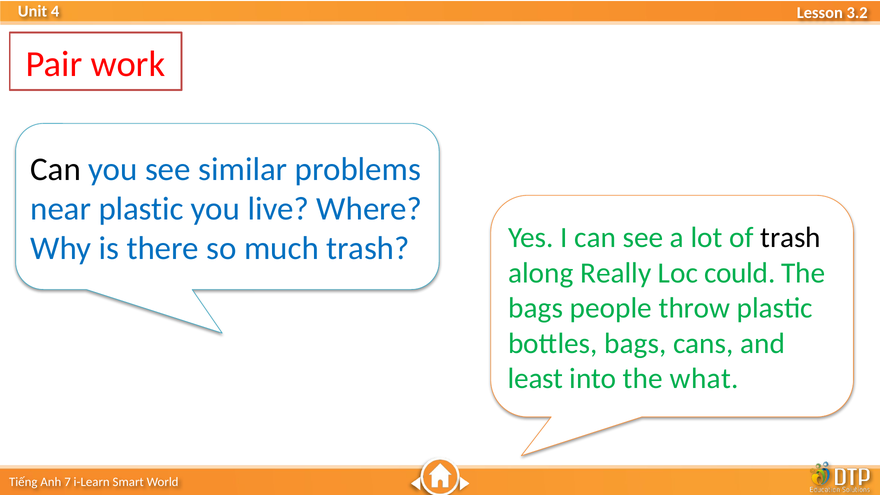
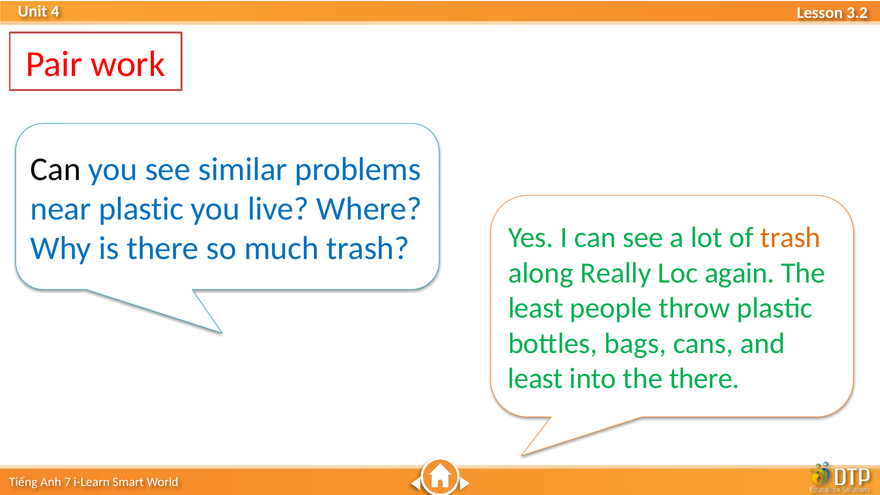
trash colour: black -> orange (791, 238)
could: could -> again (740, 273)
bags: bags -> least (536, 308)
the what: what -> there (704, 379)
